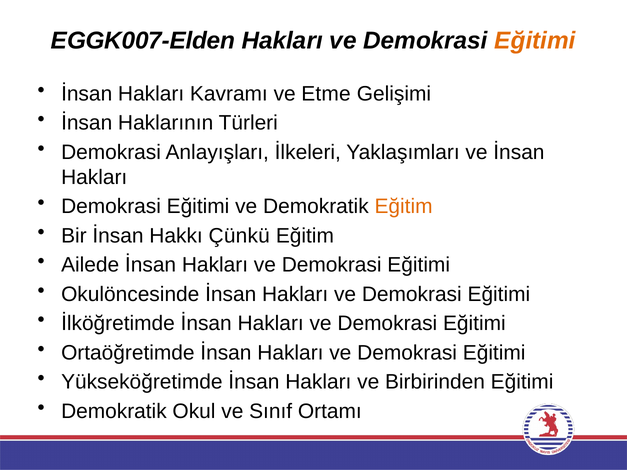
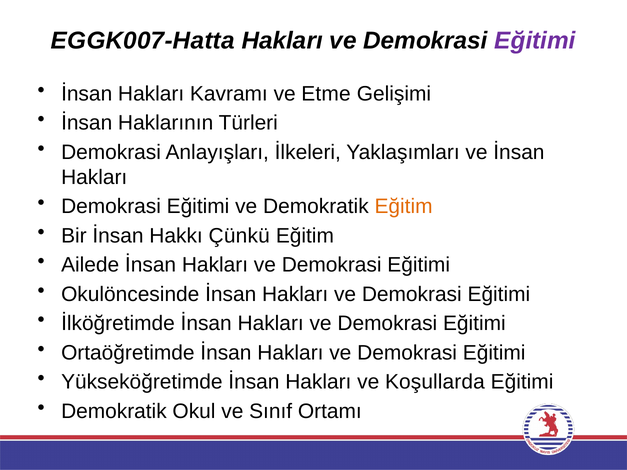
EGGK007-Elden: EGGK007-Elden -> EGGK007-Hatta (143, 41)
Eğitimi colour: orange -> purple (535, 41)
Birbirinden: Birbirinden -> Koşullarda (435, 382)
